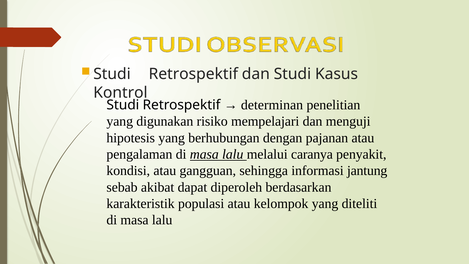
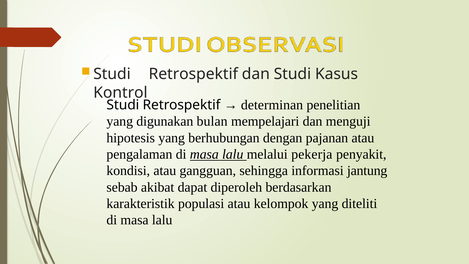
risiko: risiko -> bulan (212, 121)
caranya: caranya -> pekerja (312, 154)
